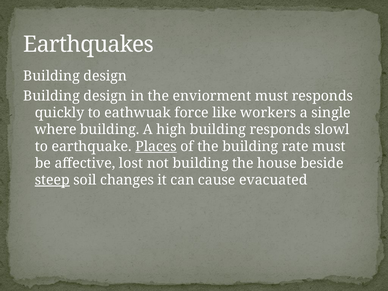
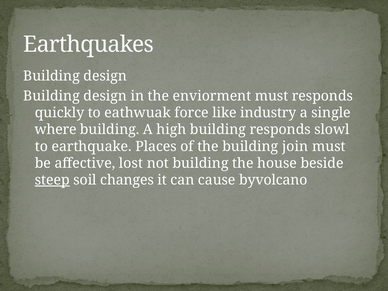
workers: workers -> industry (268, 113)
Places underline: present -> none (156, 146)
rate: rate -> join (295, 146)
evacuated: evacuated -> byvolcano (273, 180)
